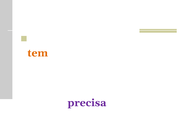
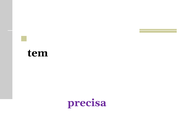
tem colour: orange -> black (38, 53)
